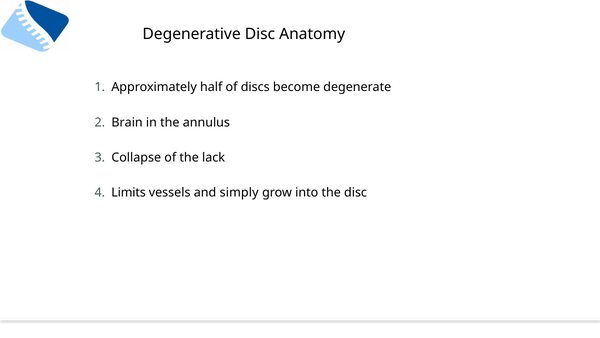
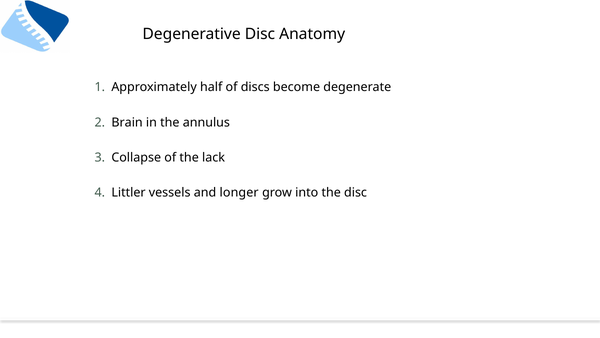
Limits: Limits -> Littler (128, 192)
simply: simply -> longer (239, 192)
